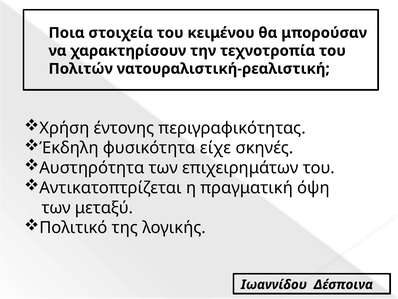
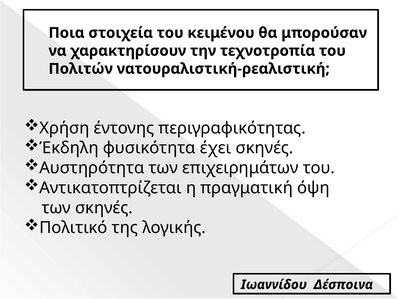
είχε: είχε -> έχει (216, 148)
των μεταξύ: μεταξύ -> σκηνές (104, 207)
